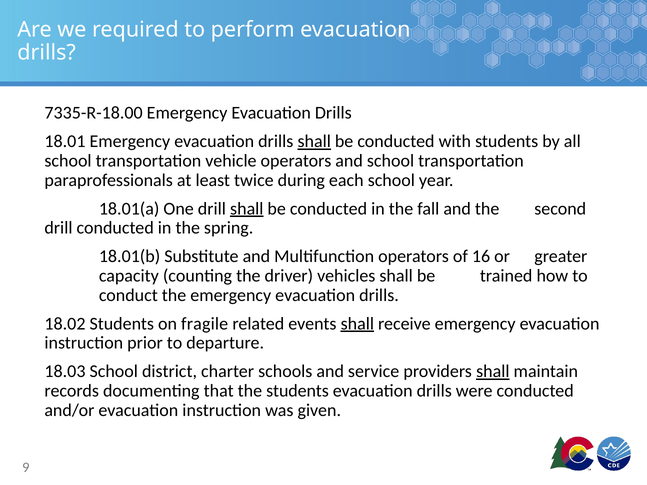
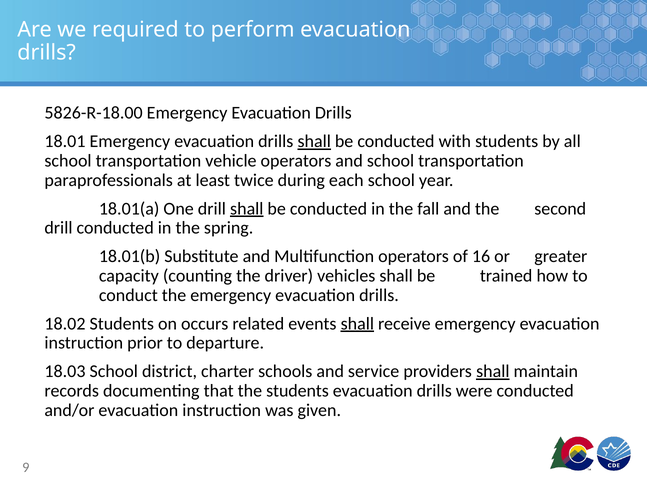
7335-R-18.00: 7335-R-18.00 -> 5826-R-18.00 (94, 113)
fragile: fragile -> occurs (205, 324)
